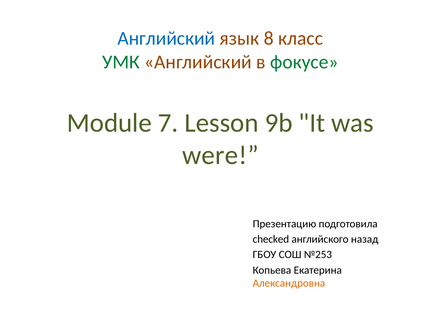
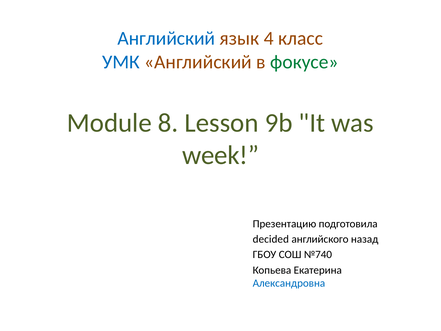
8: 8 -> 4 (269, 38)
УМК colour: green -> blue (121, 62)
7: 7 -> 8 (168, 123)
were: were -> week (221, 155)
checked: checked -> decided (271, 239)
№253: №253 -> №740 (318, 254)
Александровна colour: orange -> blue (289, 283)
